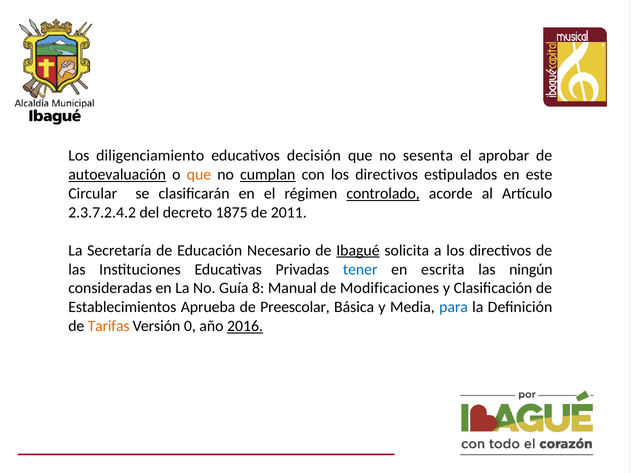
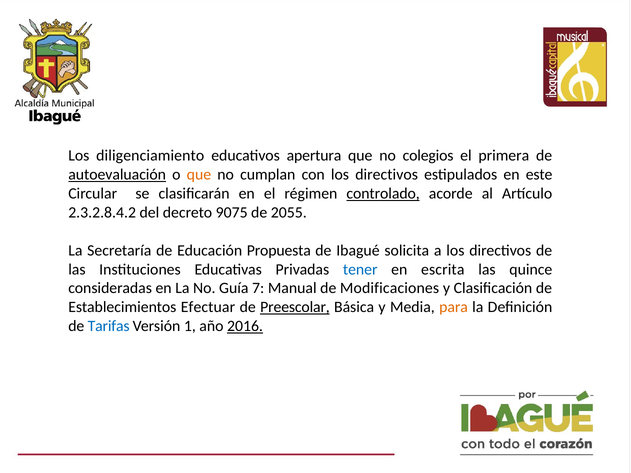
decisión: decisión -> apertura (314, 156)
sesenta: sesenta -> colegios (428, 156)
aprobar: aprobar -> primera (504, 156)
cumplan underline: present -> none (268, 175)
2.3.7.2.4.2: 2.3.7.2.4.2 -> 2.3.2.8.4.2 (102, 213)
1875: 1875 -> 9075 (232, 213)
2011: 2011 -> 2055 (289, 213)
Necesario: Necesario -> Propuesta (279, 251)
Ibagué underline: present -> none (358, 251)
ningún: ningún -> quince (531, 269)
8: 8 -> 7 (258, 288)
Aprueba: Aprueba -> Efectuar (208, 307)
Preescolar underline: none -> present (295, 307)
para colour: blue -> orange (454, 307)
Tarifas colour: orange -> blue (109, 326)
0: 0 -> 1 (190, 326)
